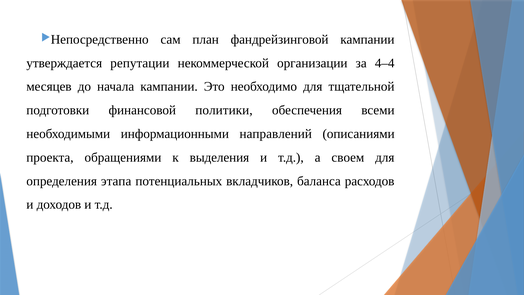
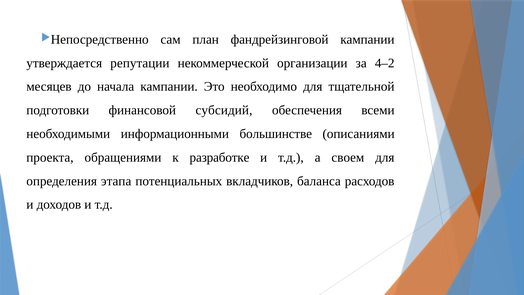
4–4: 4–4 -> 4–2 (385, 63)
политики: политики -> субсидий (224, 110)
направлений: направлений -> большинстве (276, 134)
выделения: выделения -> разработке (219, 157)
